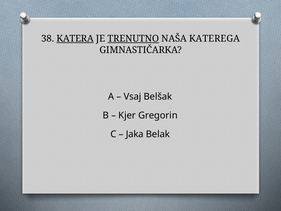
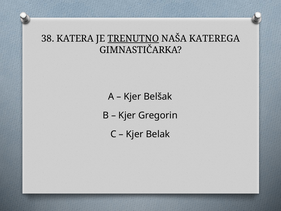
KATERA underline: present -> none (75, 39)
Vsaj: Vsaj -> Kjer (132, 97)
Jaka: Jaka -> Kjer (135, 134)
